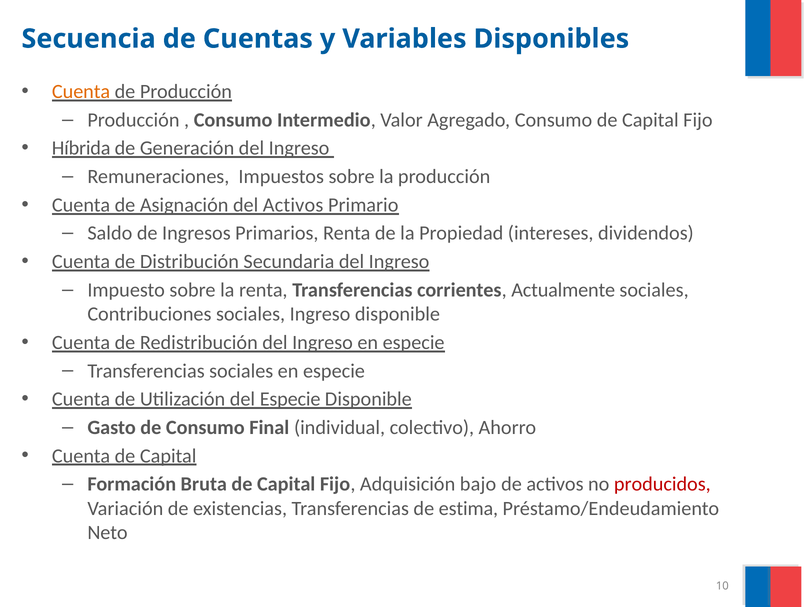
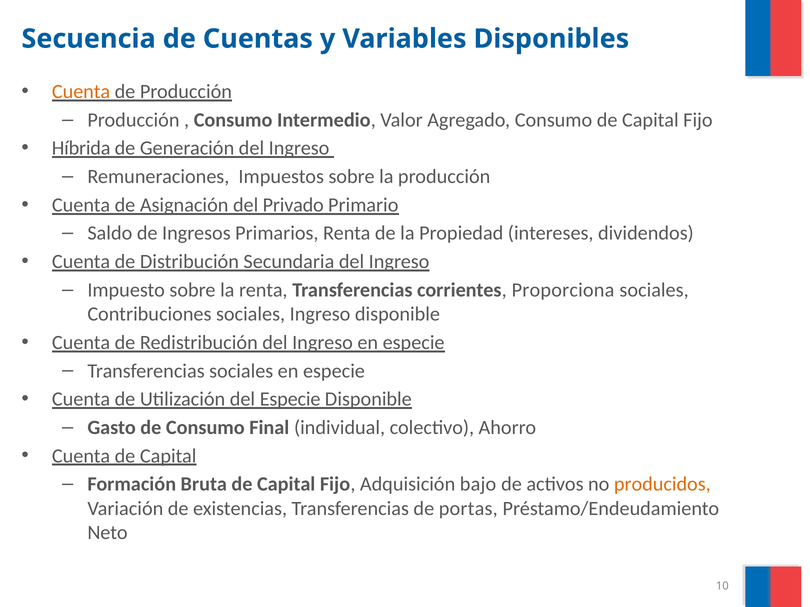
del Activos: Activos -> Privado (293, 205)
Actualmente: Actualmente -> Proporciona (563, 290)
producidos colour: red -> orange (662, 485)
estima: estima -> portas (468, 509)
